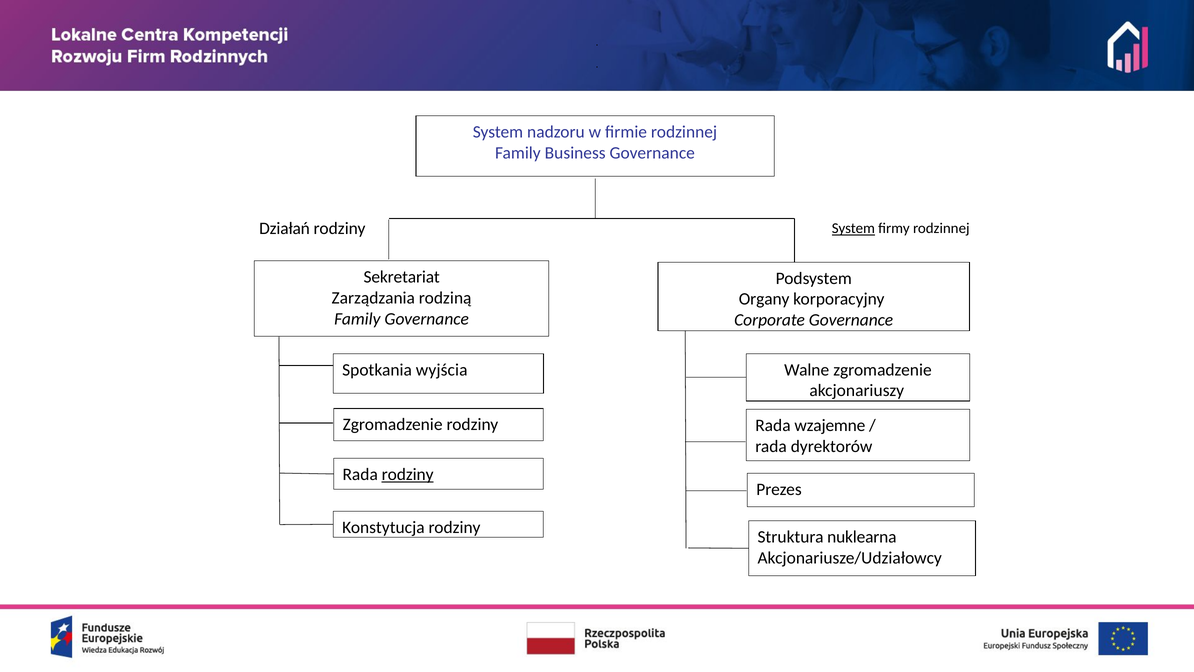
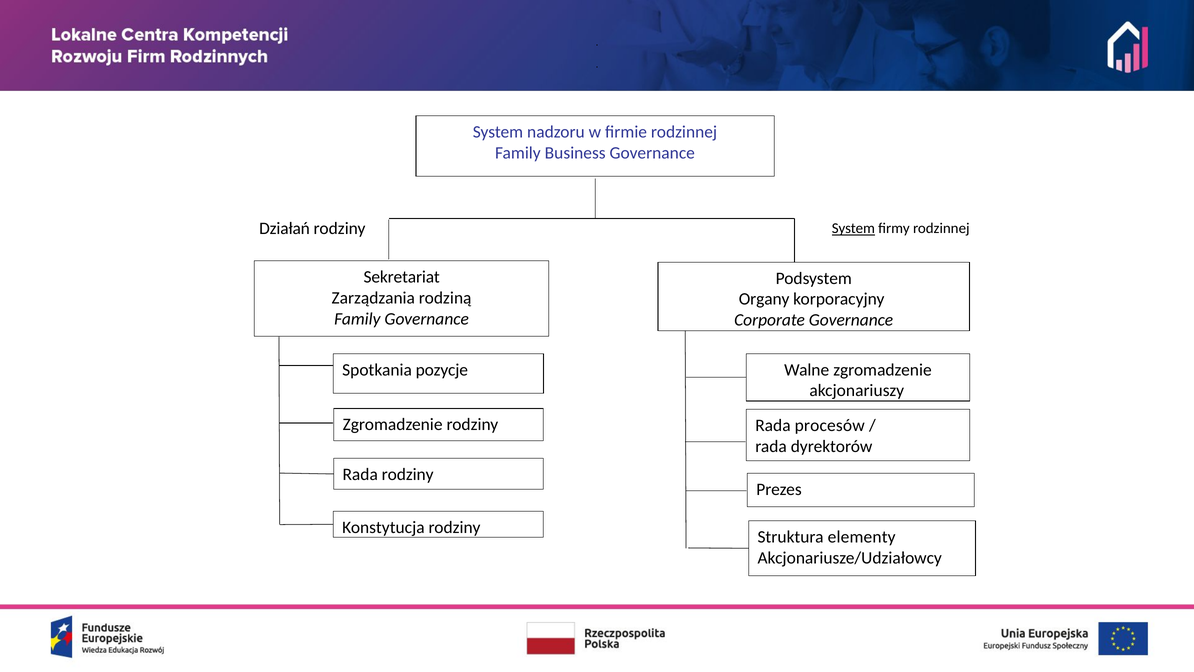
wyjścia: wyjścia -> pozycje (442, 370)
wzajemne: wzajemne -> procesów (830, 425)
rodziny underline: present -> none (408, 474)
nuklearna: nuklearna -> elementy (862, 537)
